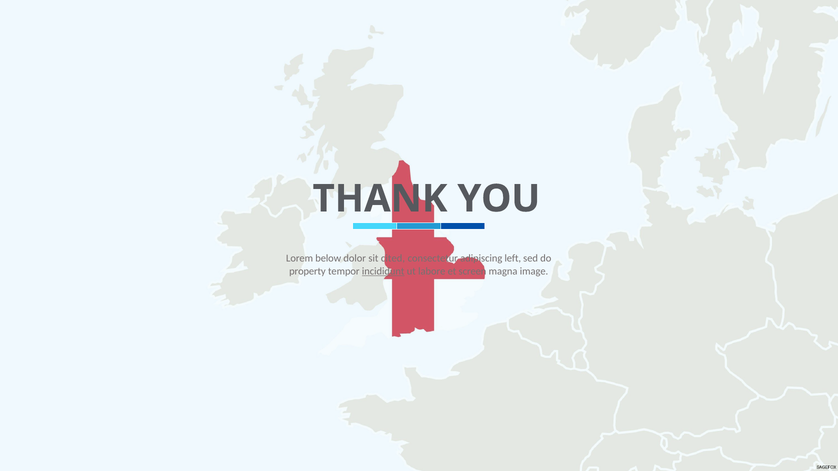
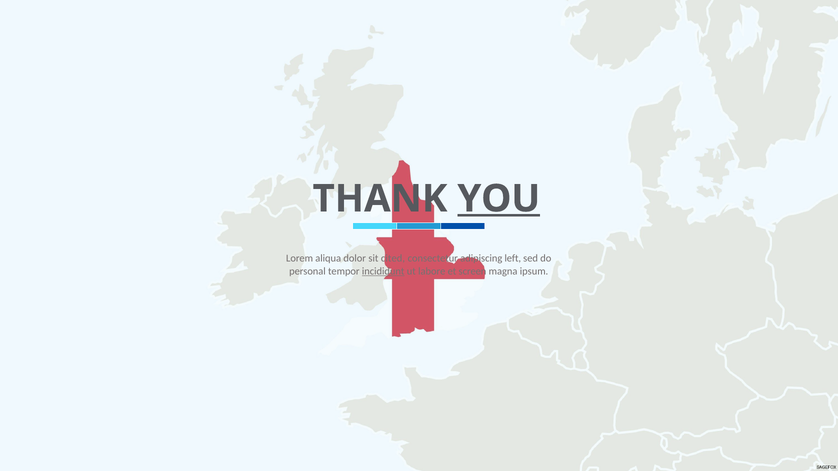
YOU underline: none -> present (499, 199)
below: below -> aliqua (328, 259)
property: property -> personal (307, 271)
image: image -> ipsum (534, 271)
